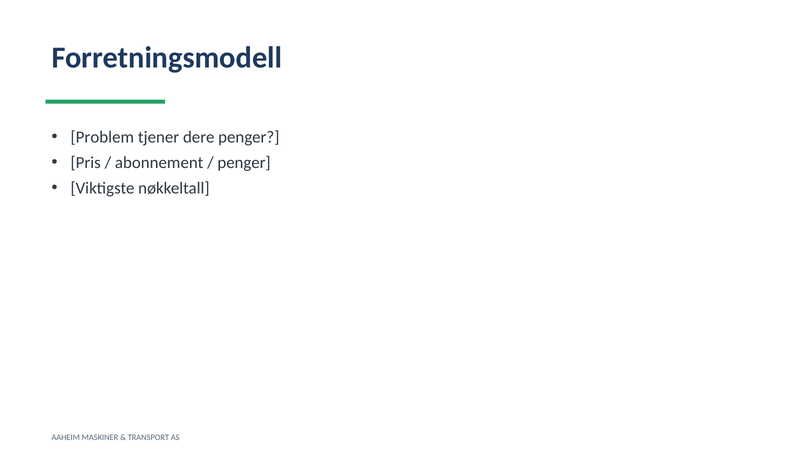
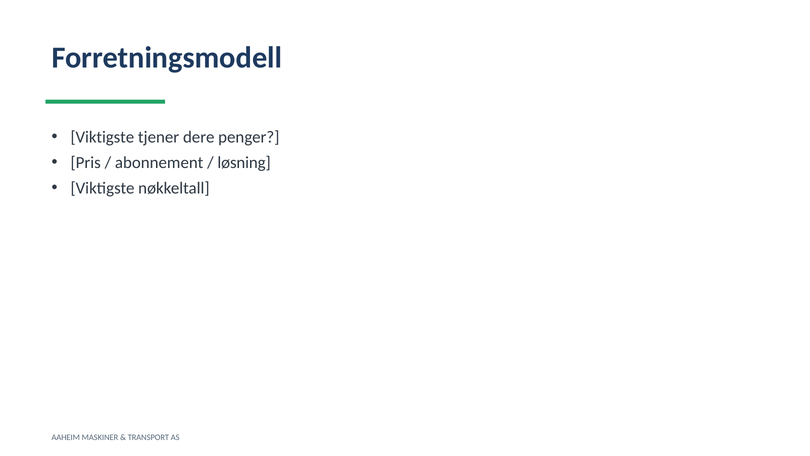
Problem: Problem -> Viktigste (102, 137)
penger: penger -> løsning (244, 163)
